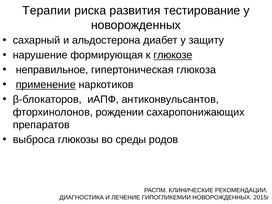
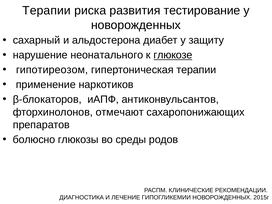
формирующая: формирующая -> неонатального (107, 55)
неправильное: неправильное -> гипотиреозом (52, 70)
гипертоническая глюкоза: глюкоза -> терапии (196, 70)
применение underline: present -> none (46, 85)
рождении: рождении -> отмечают (120, 112)
выброса: выброса -> болюсно (34, 140)
